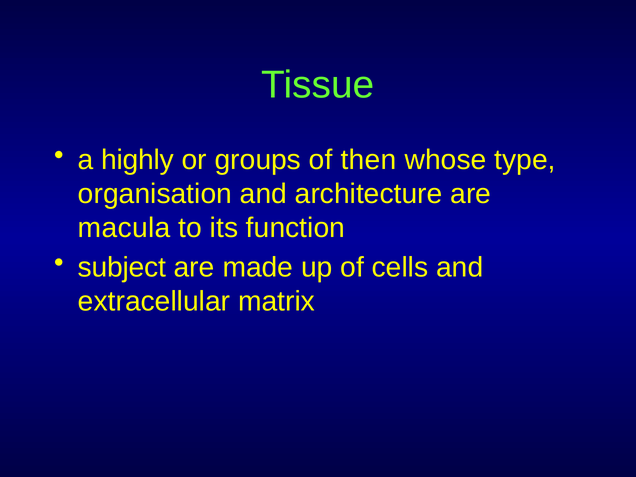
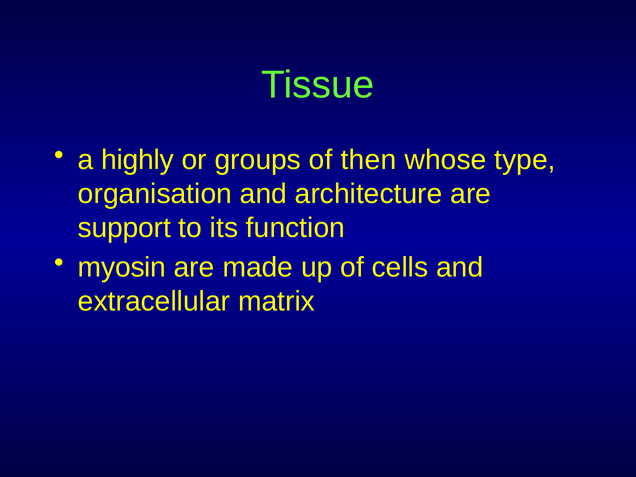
macula: macula -> support (124, 228)
subject: subject -> myosin (122, 267)
